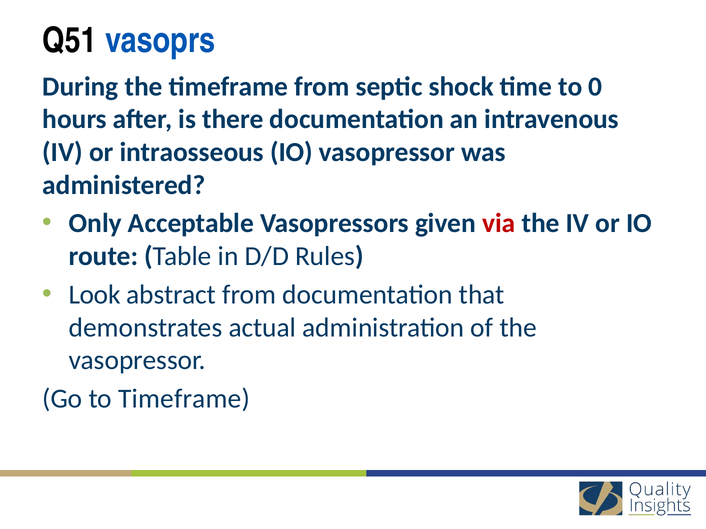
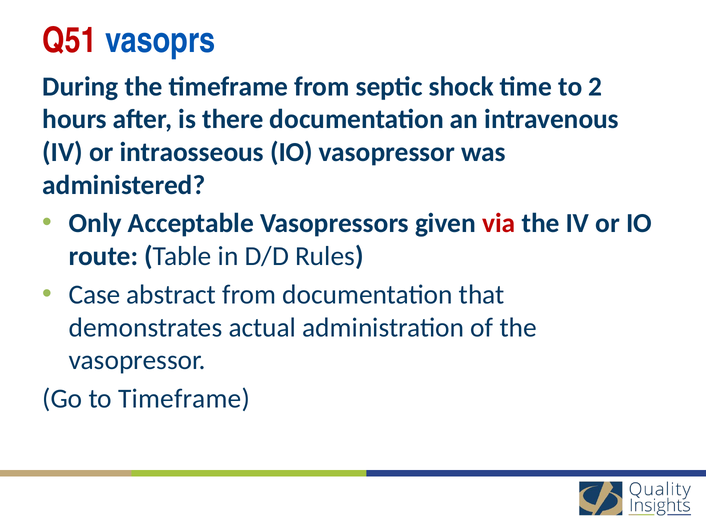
Q51 colour: black -> red (70, 41)
0: 0 -> 2 (595, 87)
Look: Look -> Case (95, 295)
